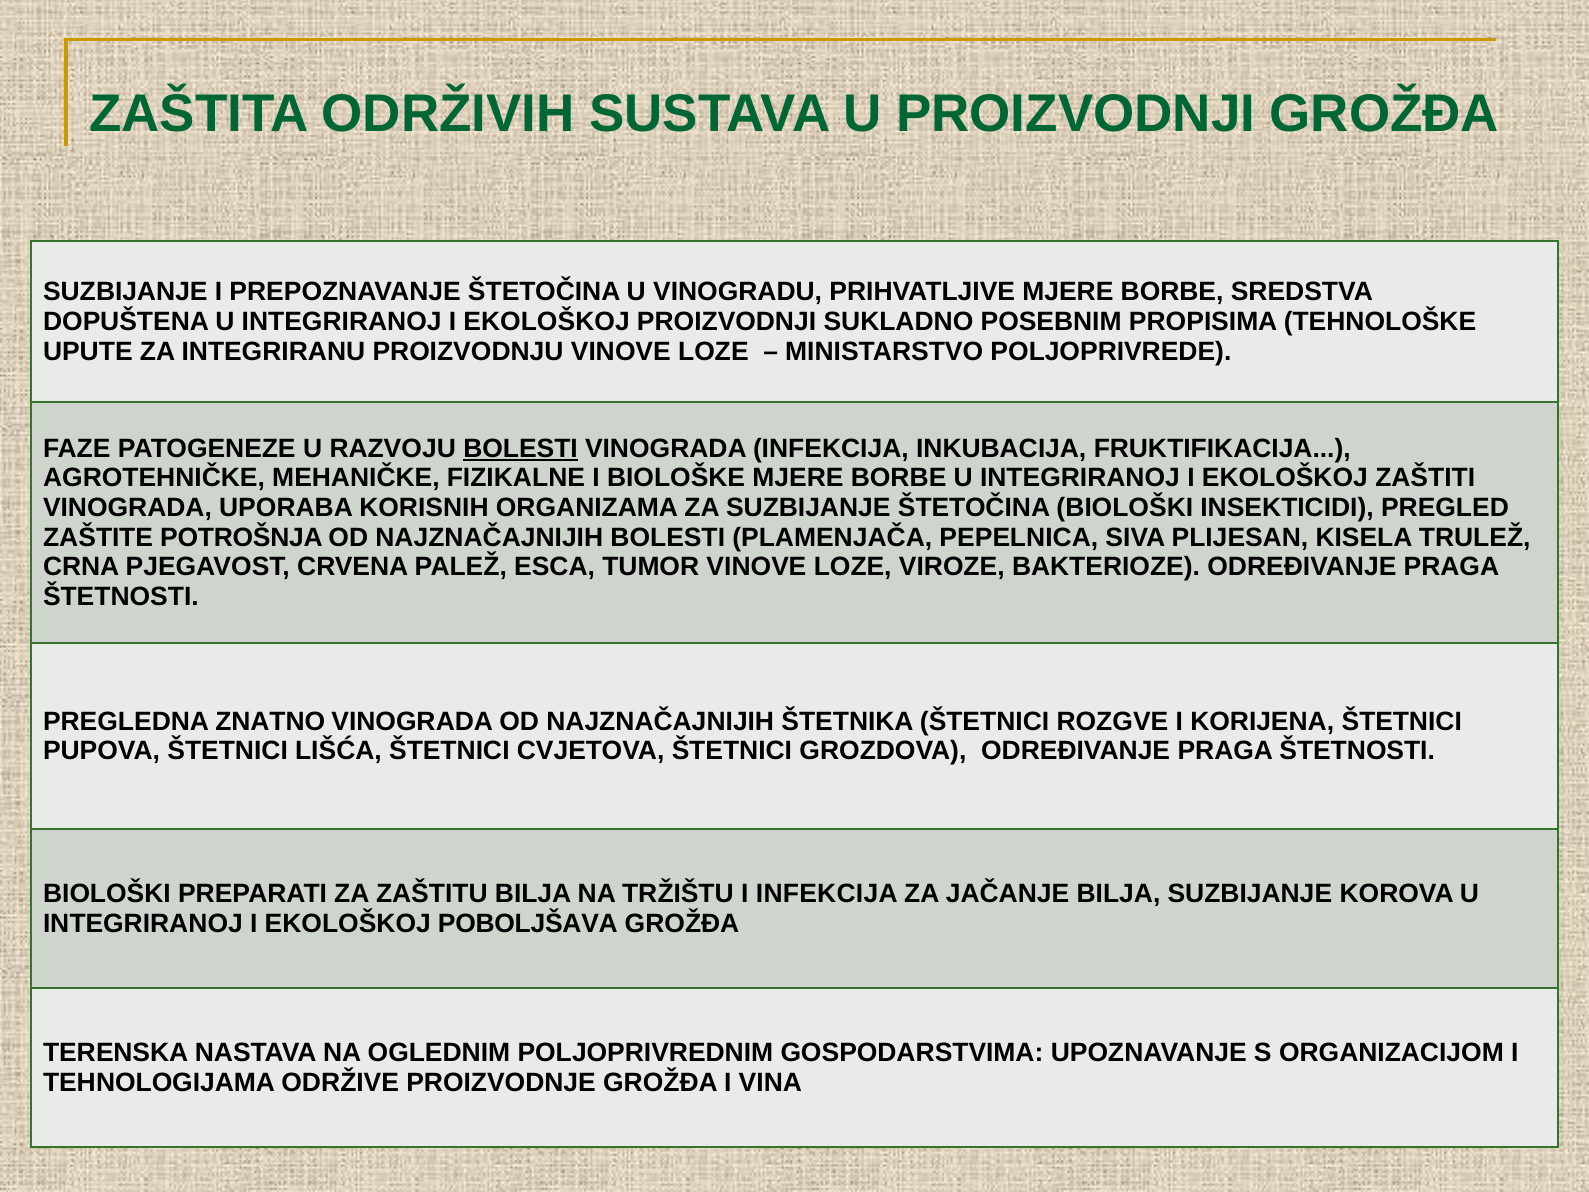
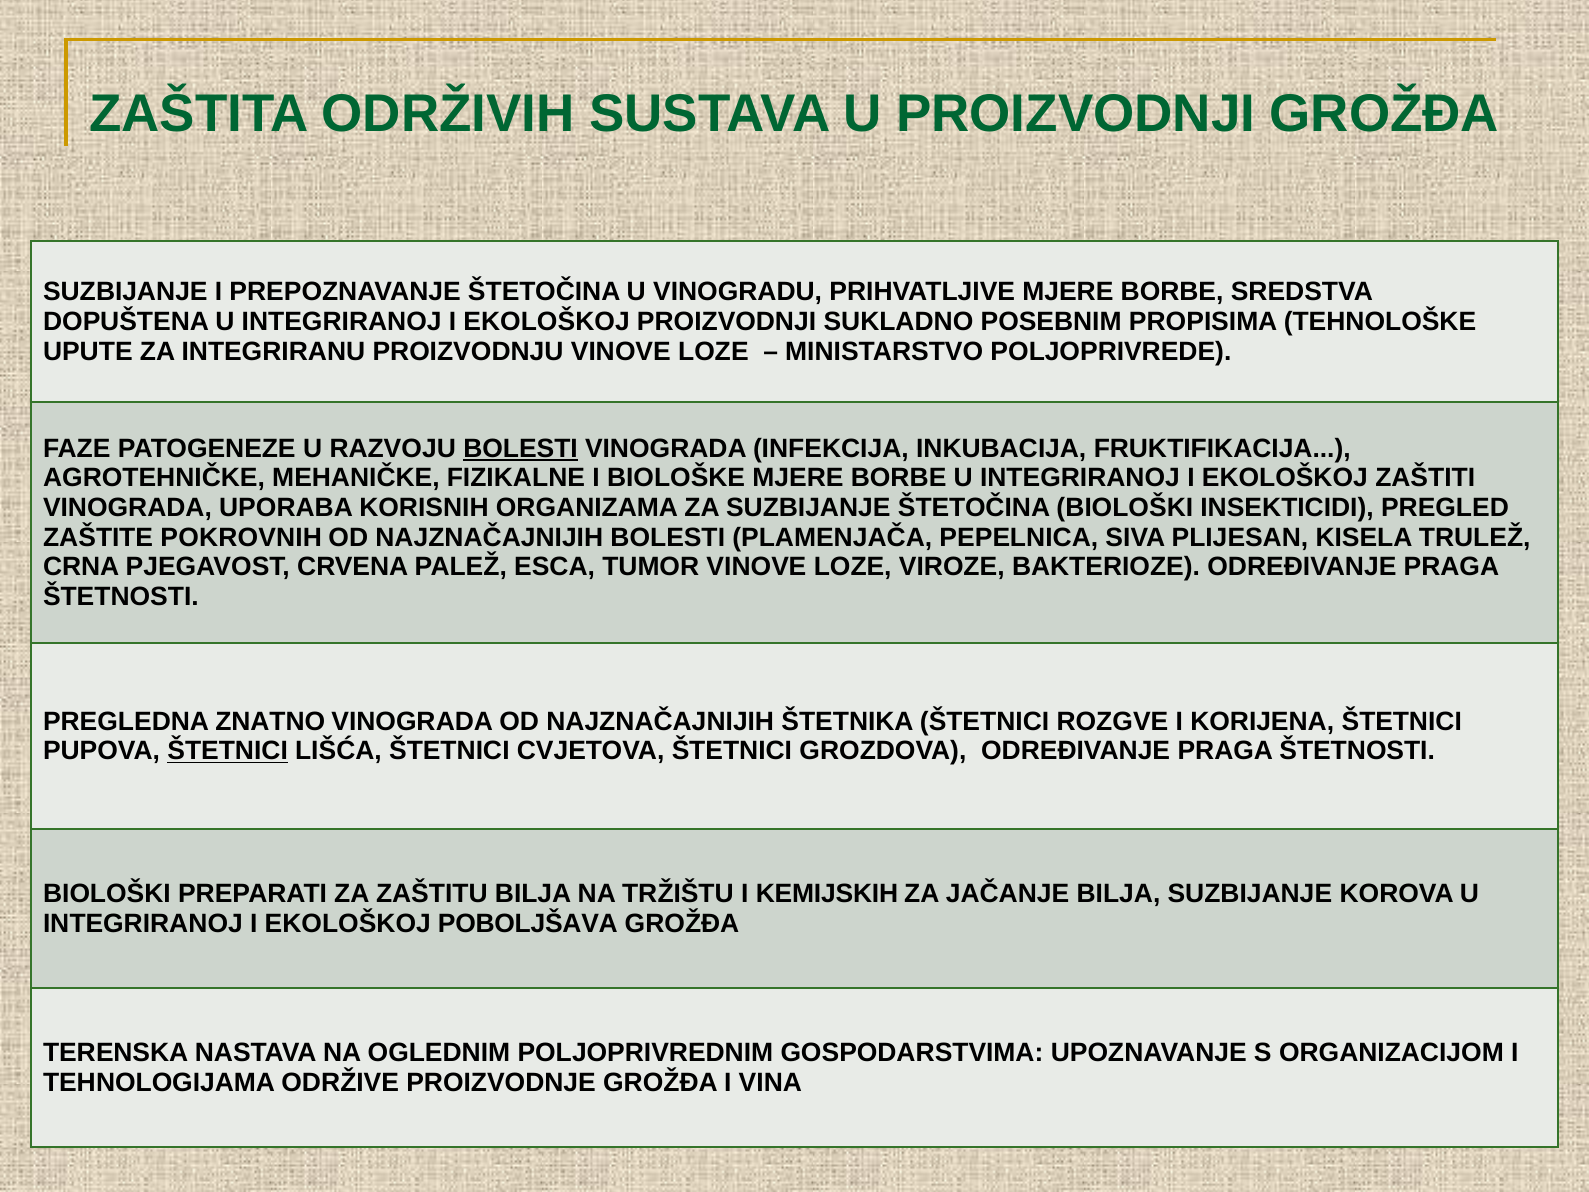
POTROŠNJA: POTROŠNJA -> POKROVNIH (241, 537)
ŠTETNICI underline: none -> present (228, 751)
I INFEKCIJA: INFEKCIJA -> KEMIJSKIH (827, 894)
